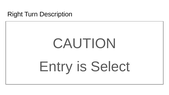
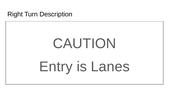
Select: Select -> Lanes (110, 67)
